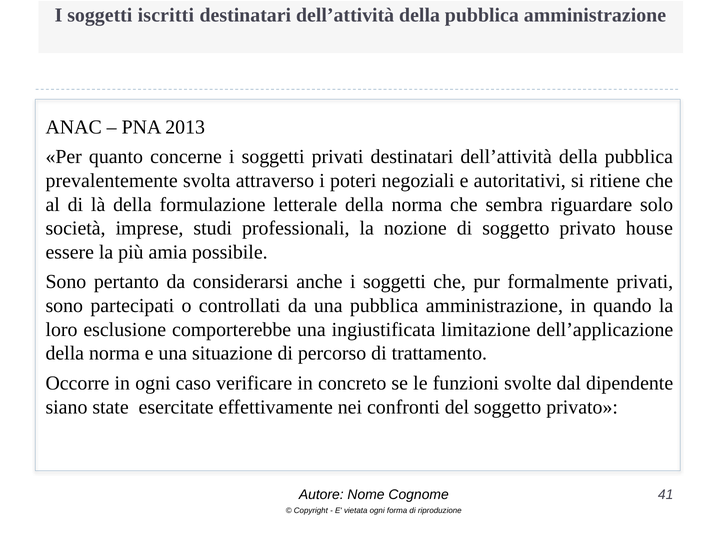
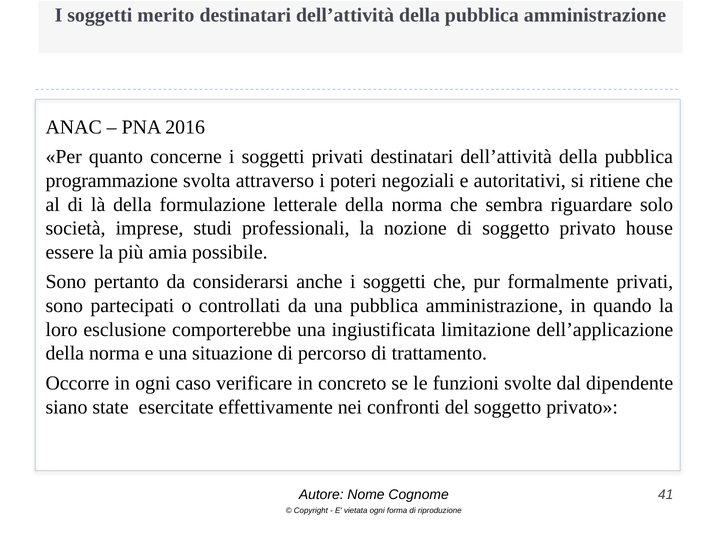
iscritti: iscritti -> merito (166, 15)
2013: 2013 -> 2016 (185, 127)
prevalentemente: prevalentemente -> programmazione (112, 180)
